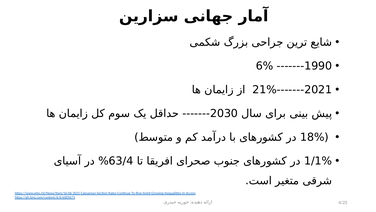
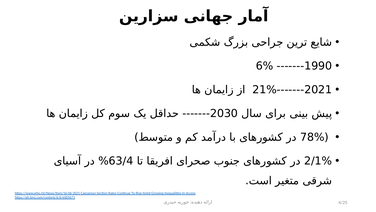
18%: 18% -> 78% (312, 137)
1/1%: 1/1% -> 2/1% (318, 161)
